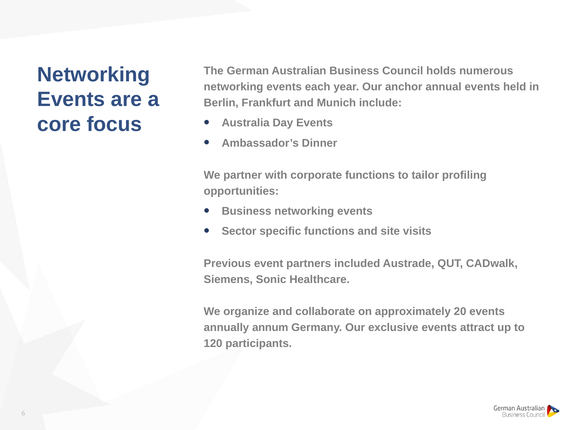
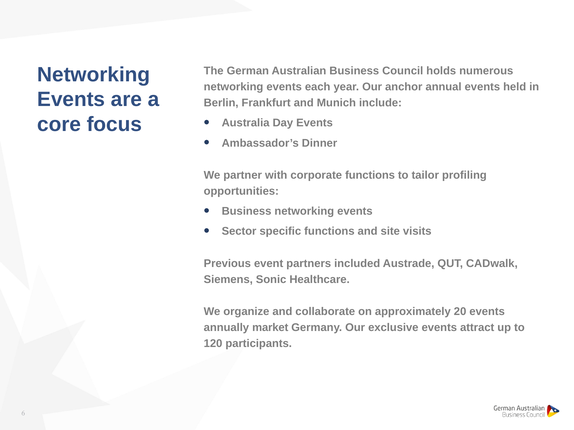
annum: annum -> market (270, 328)
